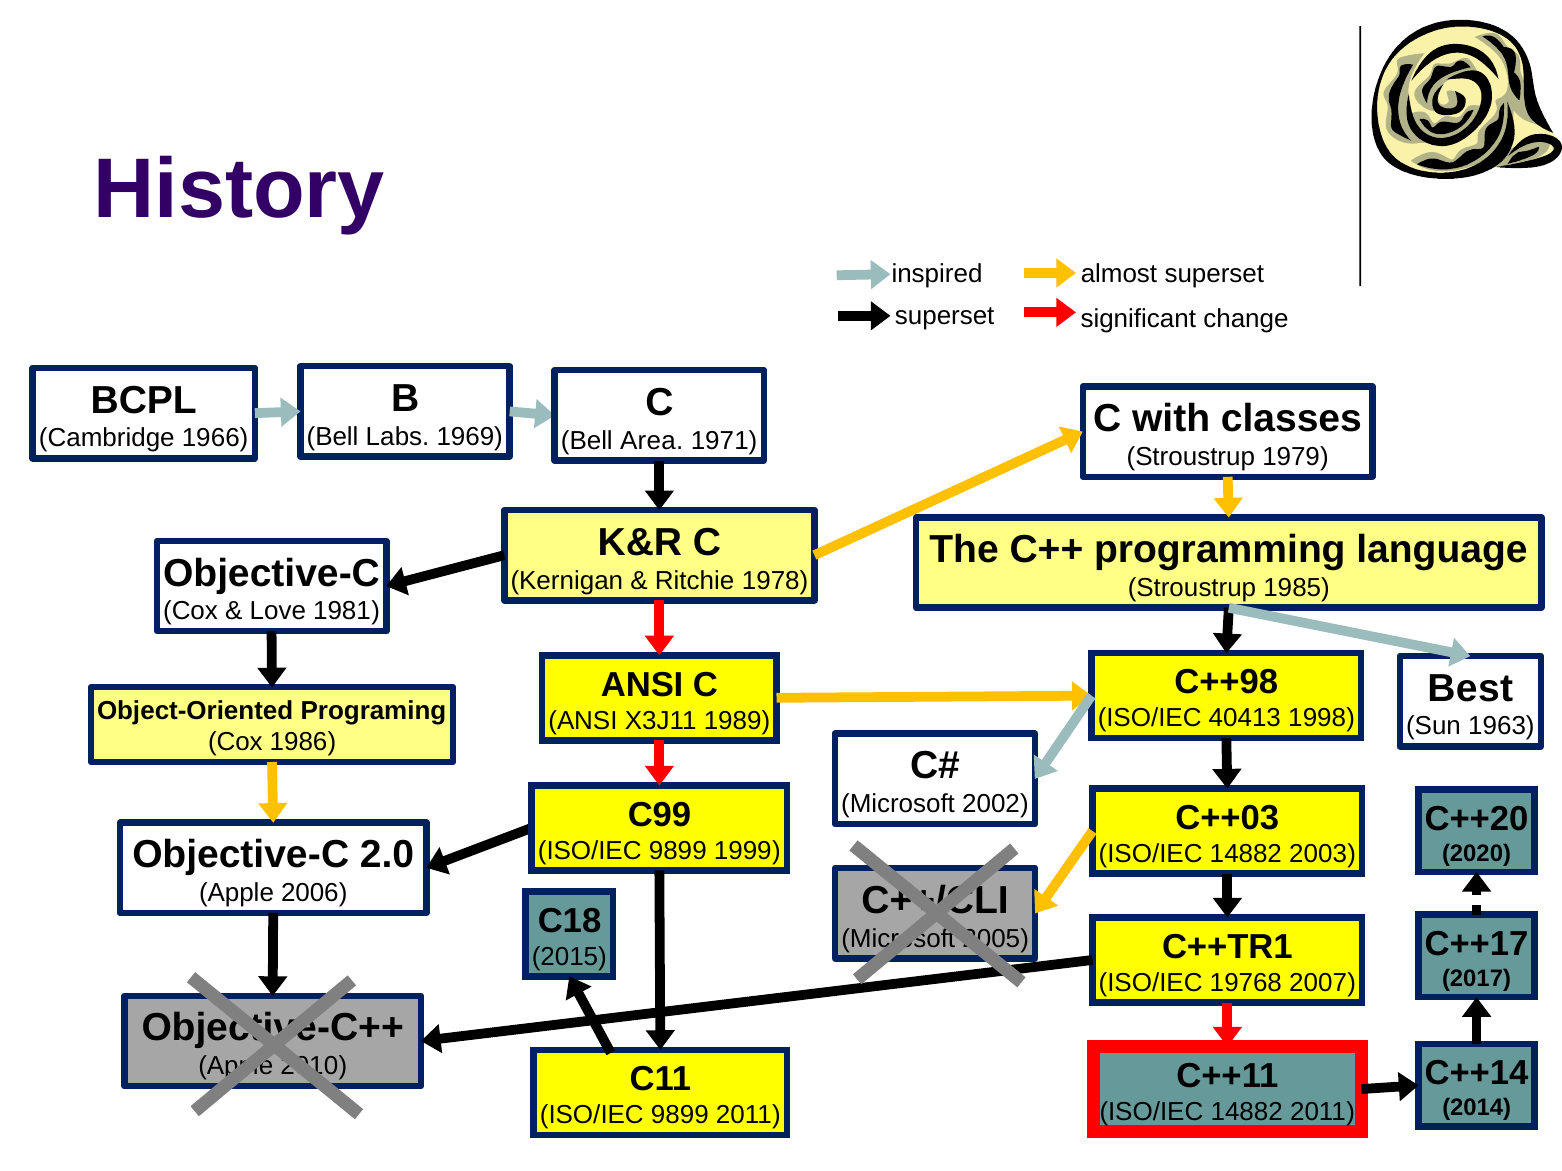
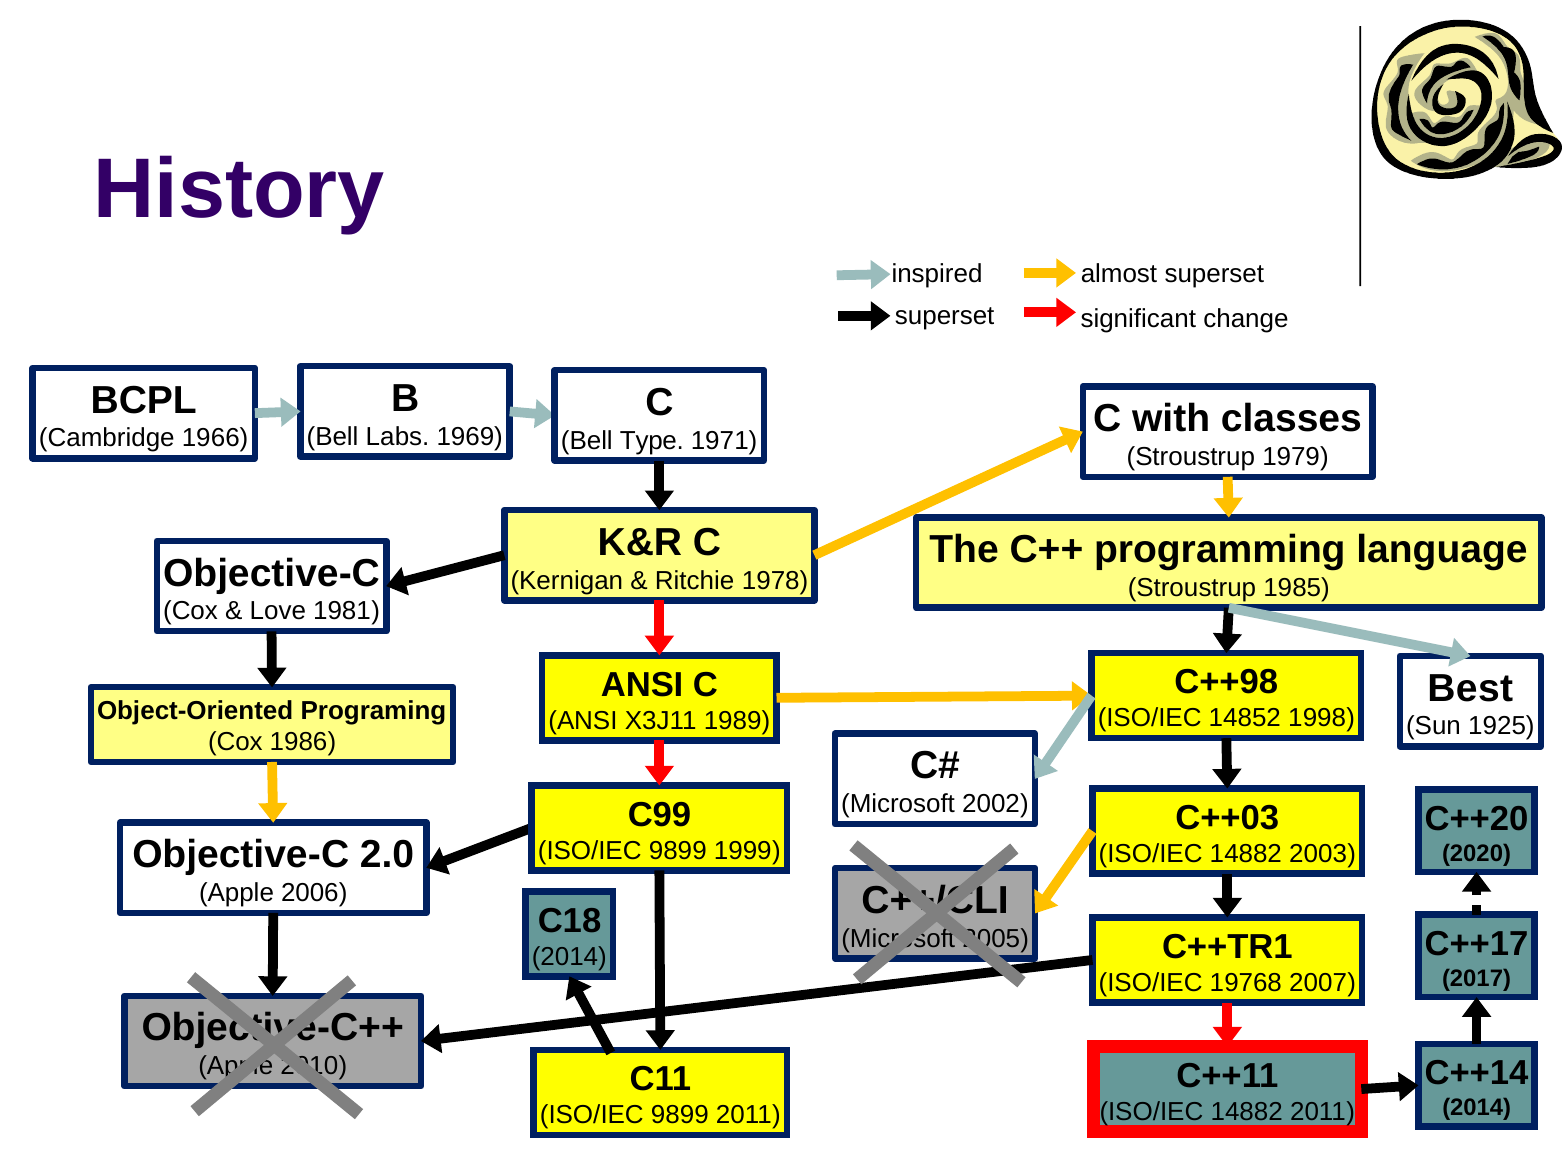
Area: Area -> Type (652, 441)
40413: 40413 -> 14852 (1245, 719)
1963: 1963 -> 1925 (1501, 727)
2015: 2015 -> 2014 (569, 957)
